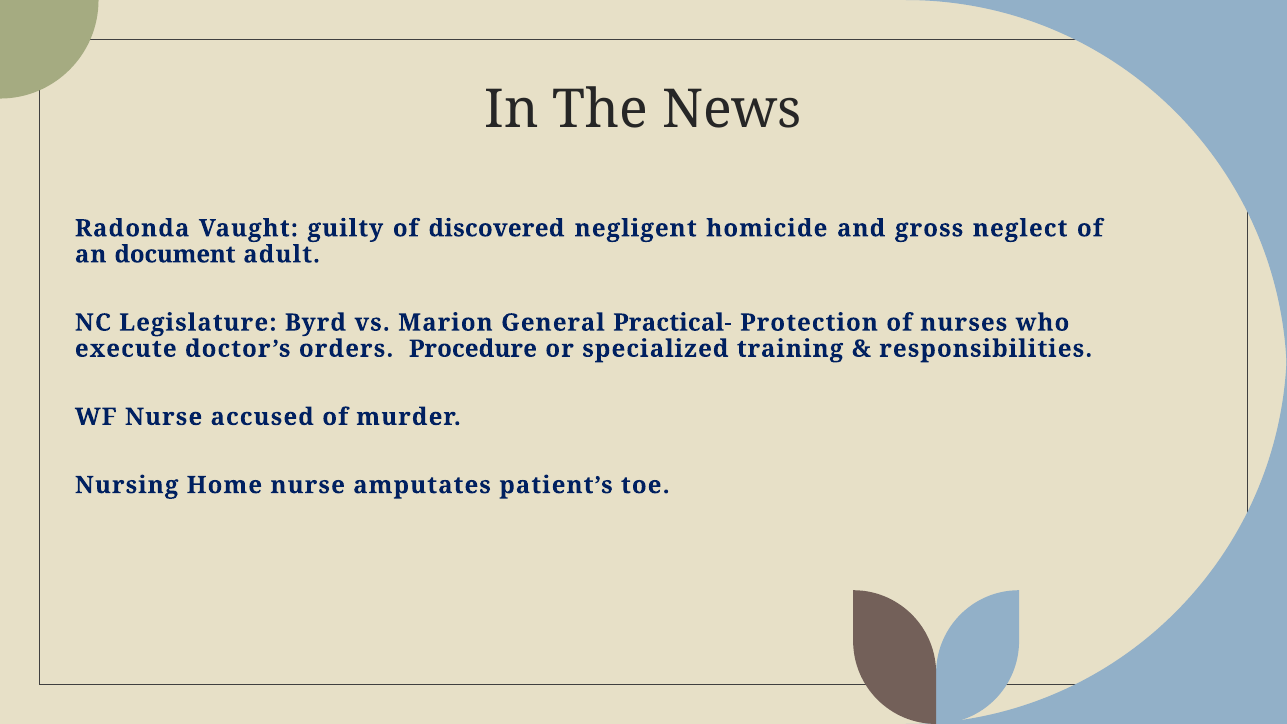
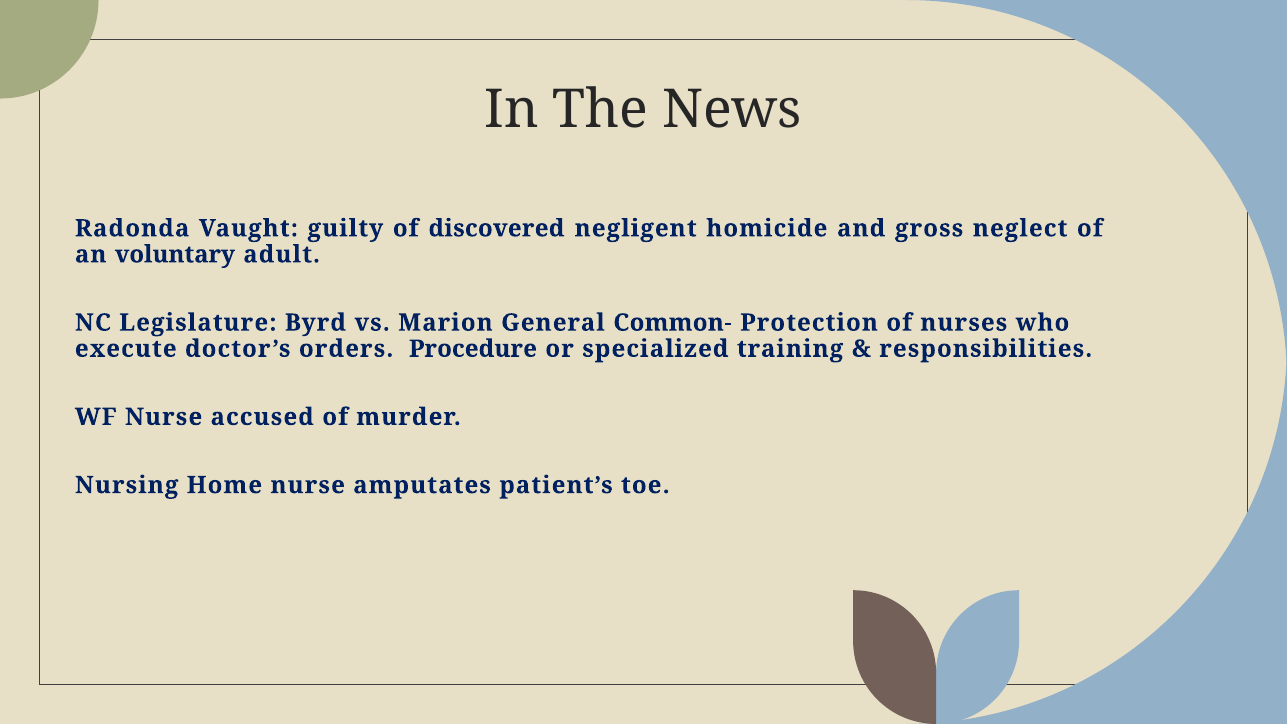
document: document -> voluntary (175, 254)
Practical-: Practical- -> Common- (672, 323)
